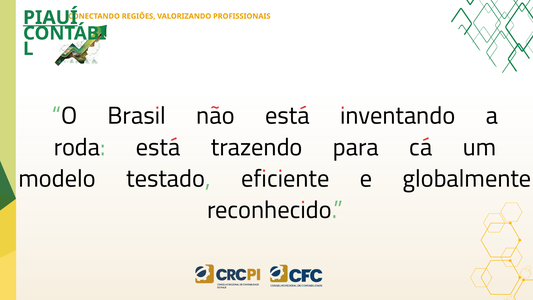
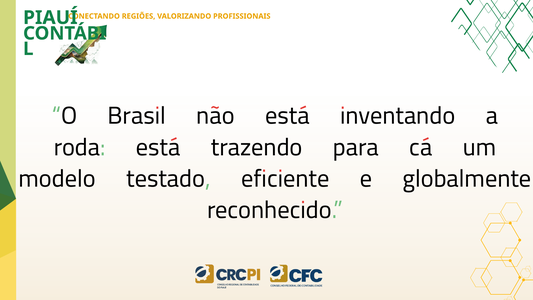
PIAUÍ underline: present -> none (50, 18)
